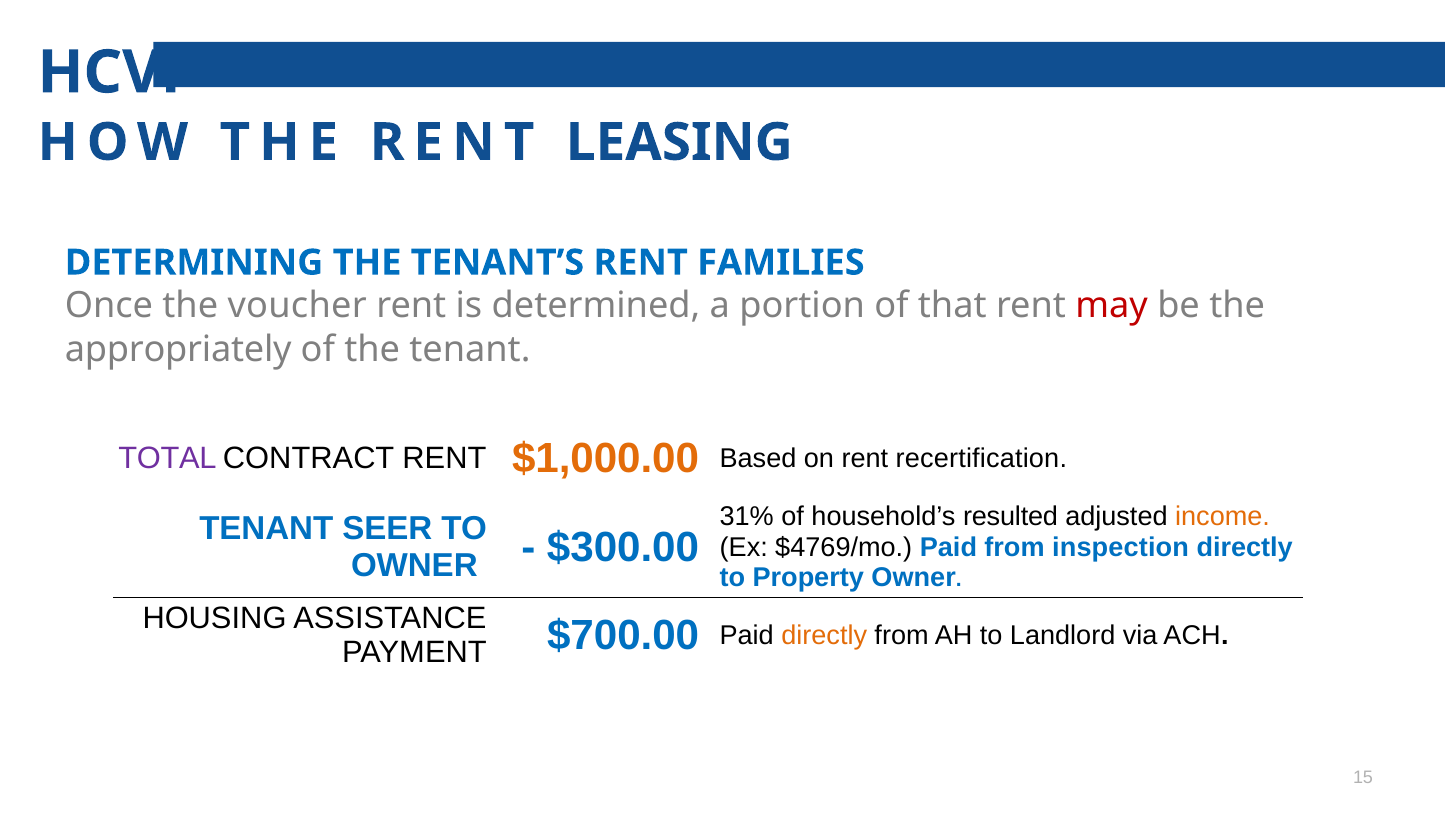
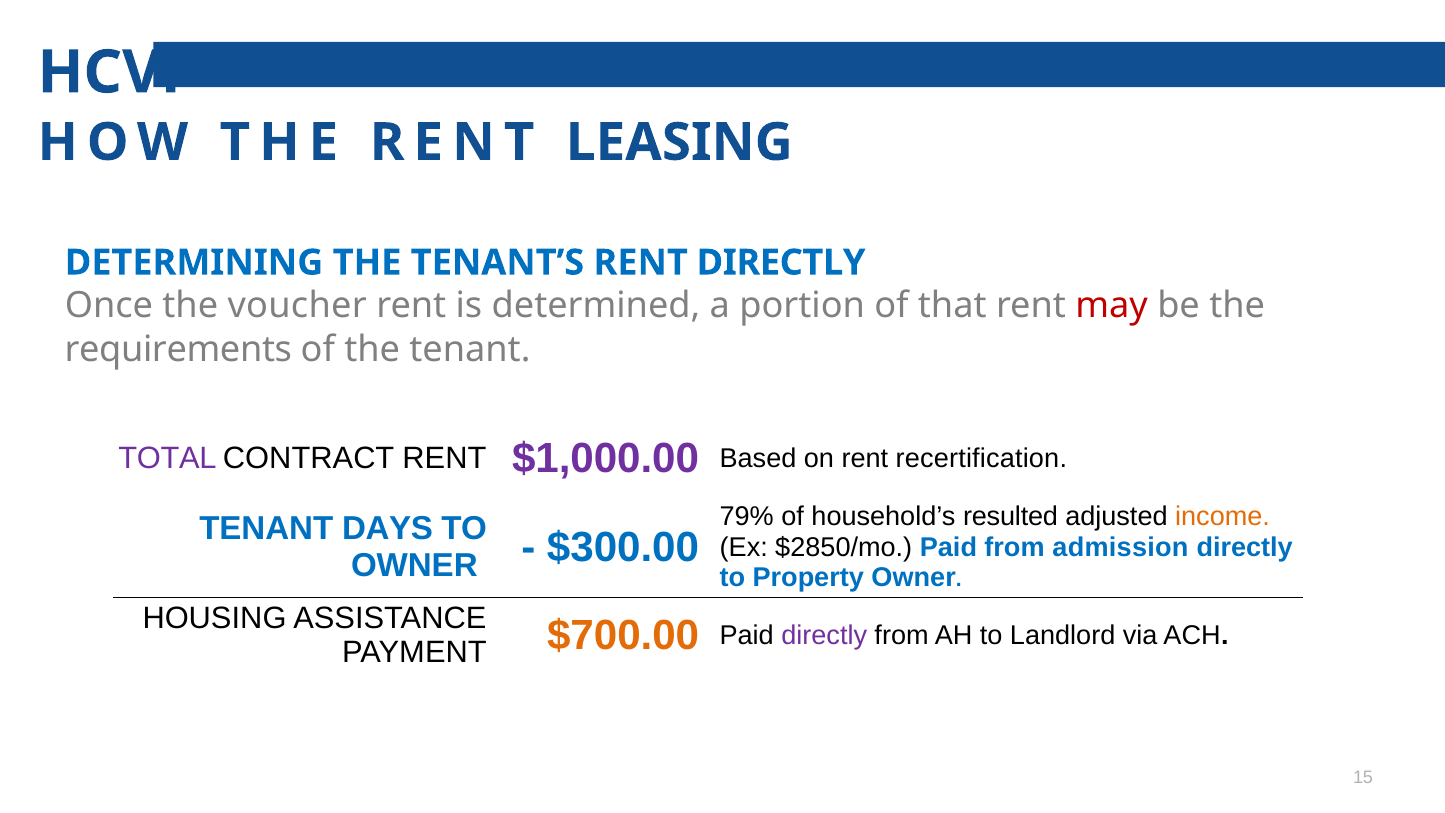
RENT FAMILIES: FAMILIES -> DIRECTLY (781, 263)
appropriately: appropriately -> requirements (178, 349)
$1,000.00 colour: orange -> purple (606, 459)
31%: 31% -> 79% (747, 517)
SEER: SEER -> DAYS (388, 529)
$4769/mo: $4769/mo -> $2850/mo (844, 547)
inspection: inspection -> admission (1120, 547)
$700.00 colour: blue -> orange (623, 636)
directly colour: orange -> purple (824, 635)
